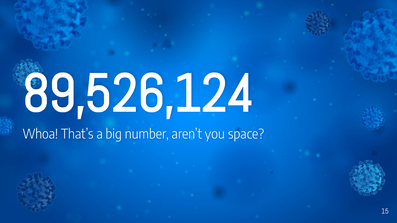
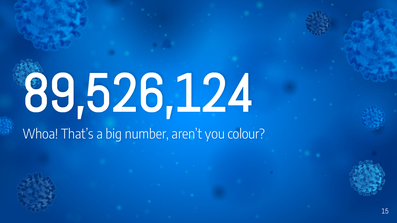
space: space -> colour (246, 135)
